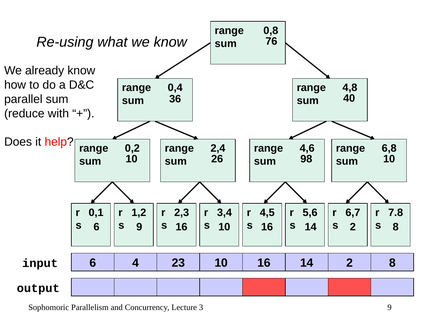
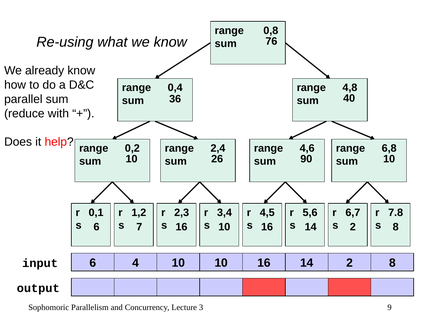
98: 98 -> 90 (306, 159)
6 9: 9 -> 7 (139, 227)
4 23: 23 -> 10 (178, 263)
